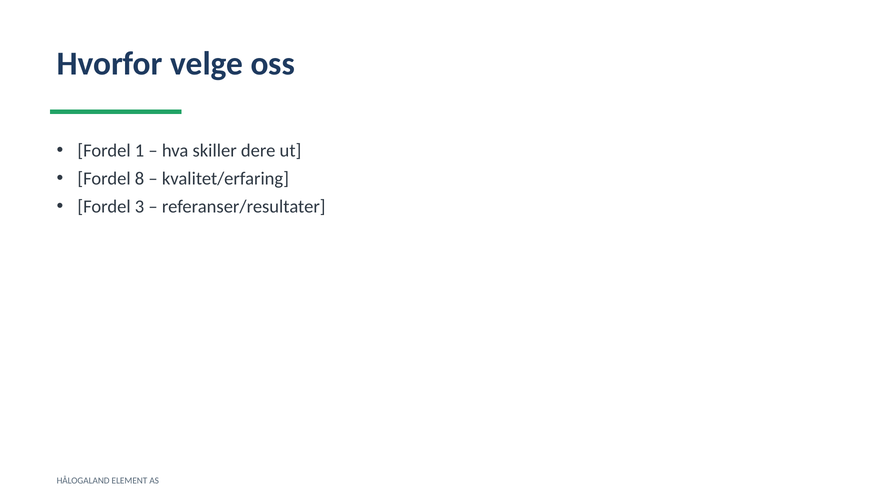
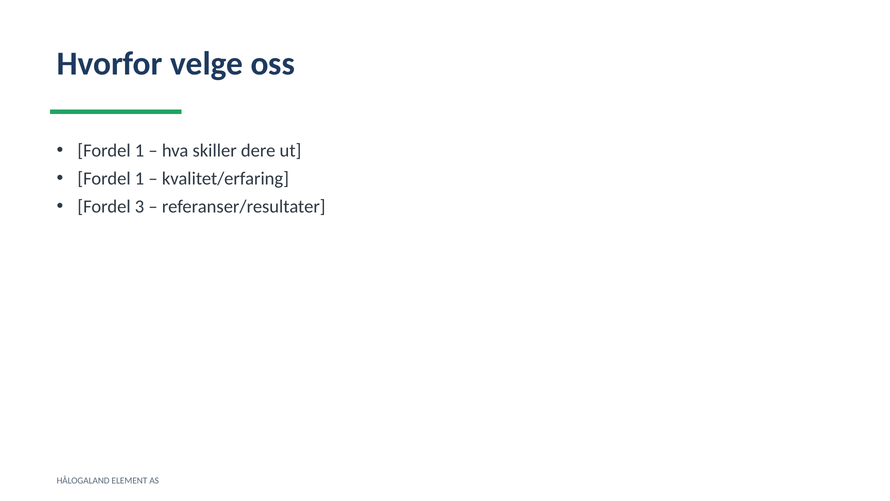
8: 8 -> 1 (140, 179)
